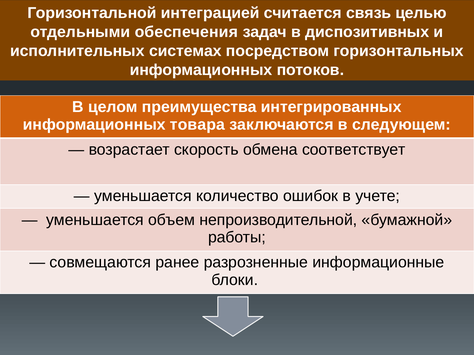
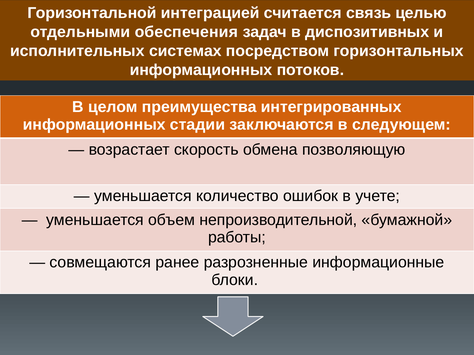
товара: товара -> стадии (198, 125)
соответствует: соответствует -> позволяющую (354, 150)
